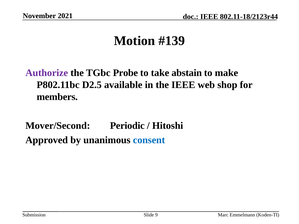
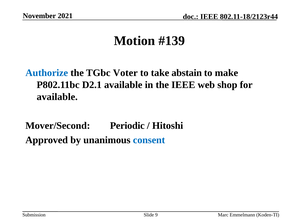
Authorize colour: purple -> blue (47, 73)
Probe: Probe -> Voter (125, 73)
D2.5: D2.5 -> D2.1 (92, 85)
members: members -> available (57, 97)
